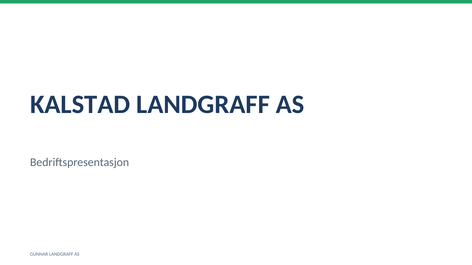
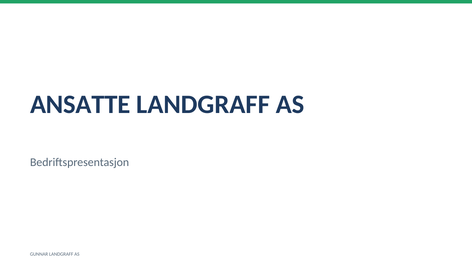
KALSTAD: KALSTAD -> ANSATTE (80, 105)
